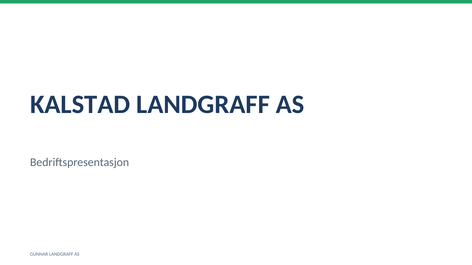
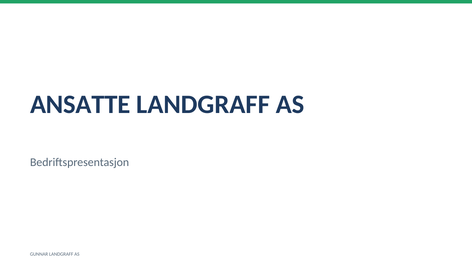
KALSTAD: KALSTAD -> ANSATTE (80, 105)
